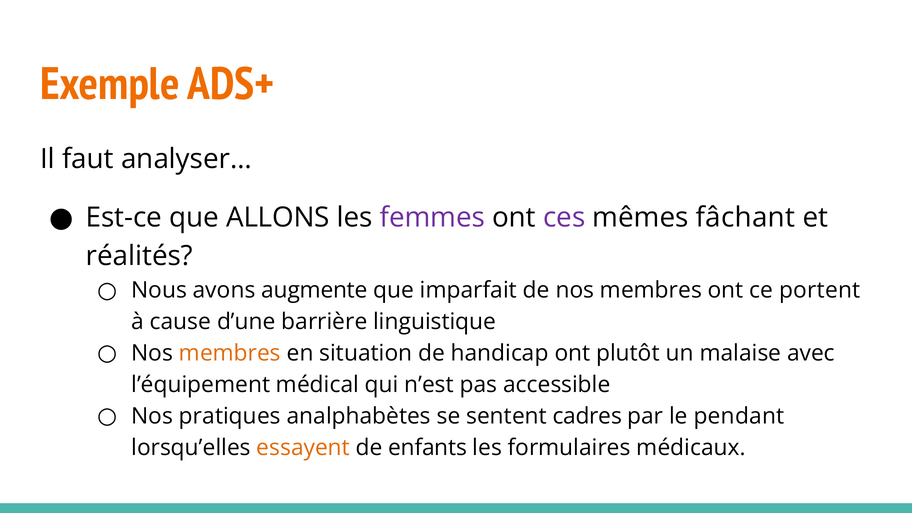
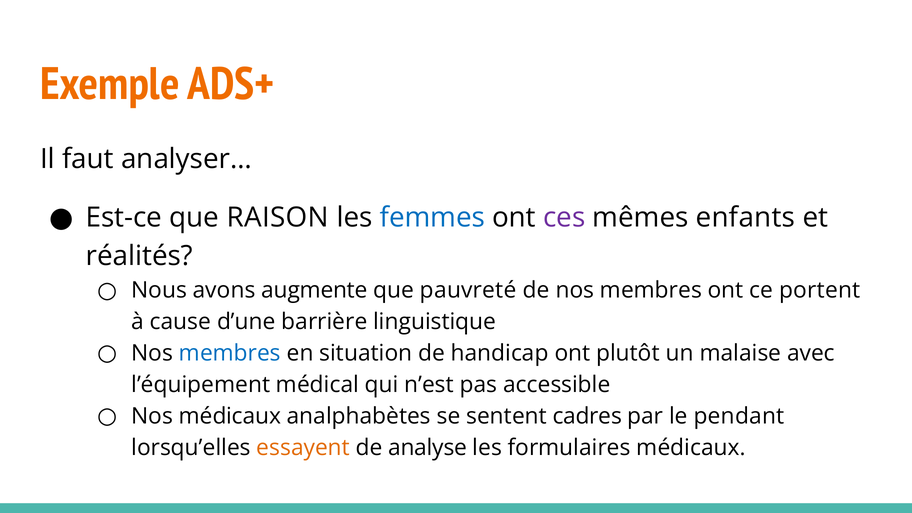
ALLONS: ALLONS -> RAISON (278, 218)
femmes colour: purple -> blue (432, 218)
fâchant: fâchant -> enfants (745, 218)
imparfait: imparfait -> pauvreté (468, 290)
membres colour: orange -> blue (230, 353)
Nos pratiques: pratiques -> médicaux (230, 416)
enfants: enfants -> analyse (428, 448)
